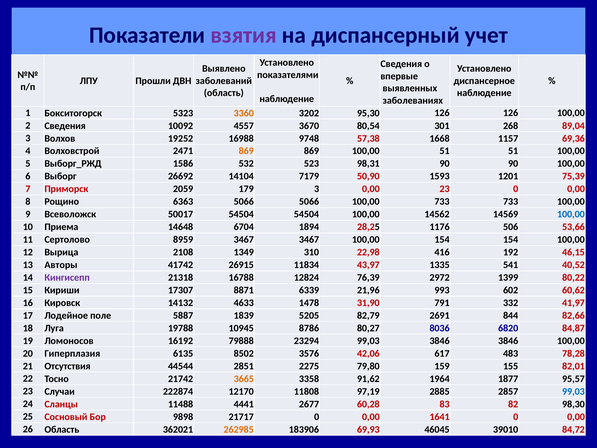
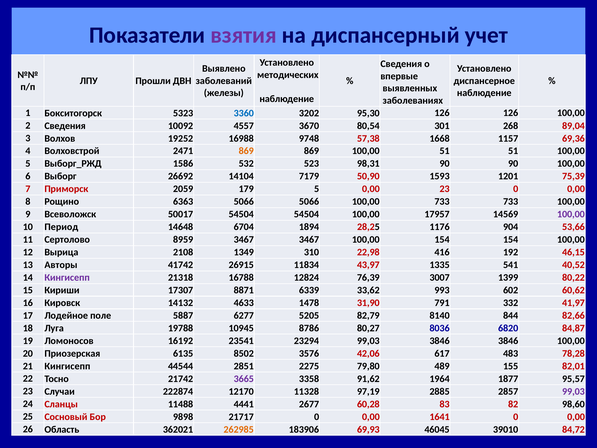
показателями: показателями -> методических (288, 75)
область: область -> железы (224, 93)
3360 colour: orange -> blue (244, 113)
179 3: 3 -> 5 (317, 189)
14562: 14562 -> 17957 (437, 214)
100,00 colour: blue -> purple (571, 214)
Приема: Приема -> Период (61, 227)
506: 506 -> 904 (511, 227)
2972: 2972 -> 3007 (440, 277)
21,96: 21,96 -> 33,62 (368, 290)
1839: 1839 -> 6277 (244, 315)
2691: 2691 -> 8140 (440, 315)
79888: 79888 -> 23541 (241, 341)
Гиперплазия: Гиперплазия -> Приозерская (72, 353)
21 Отсутствия: Отсутствия -> Кингисепп (67, 366)
159: 159 -> 489 (442, 366)
3665 colour: orange -> purple (244, 379)
11808: 11808 -> 11328 (306, 391)
99,03 colour: blue -> purple (573, 391)
98,30: 98,30 -> 98,60 (573, 404)
